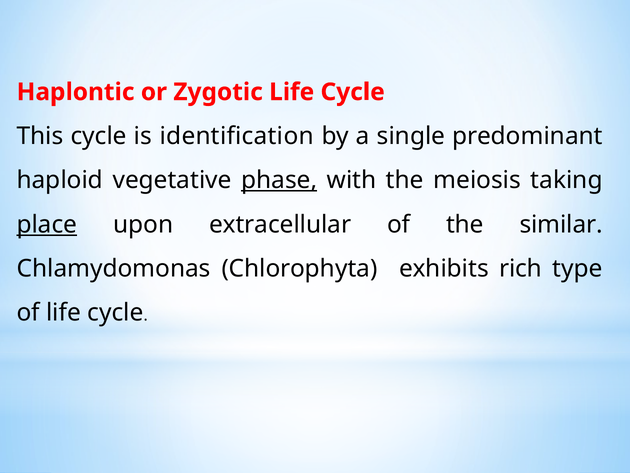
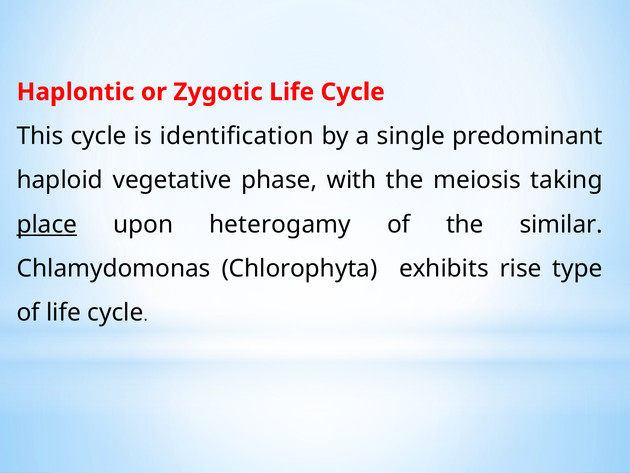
phase underline: present -> none (279, 180)
extracellular: extracellular -> heterogamy (280, 224)
rich: rich -> rise (521, 268)
